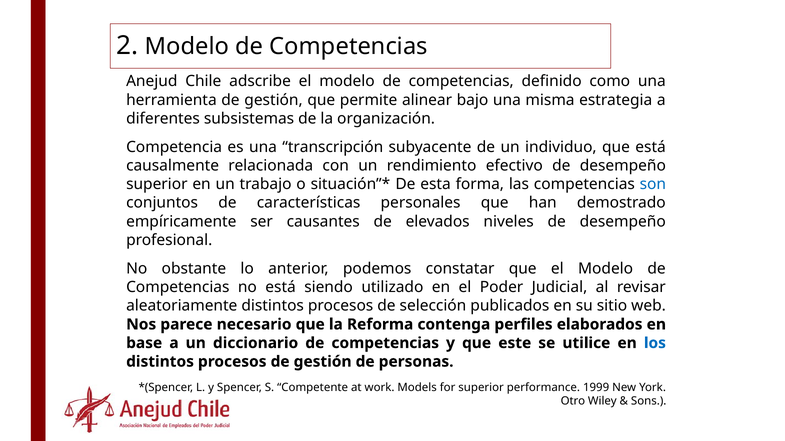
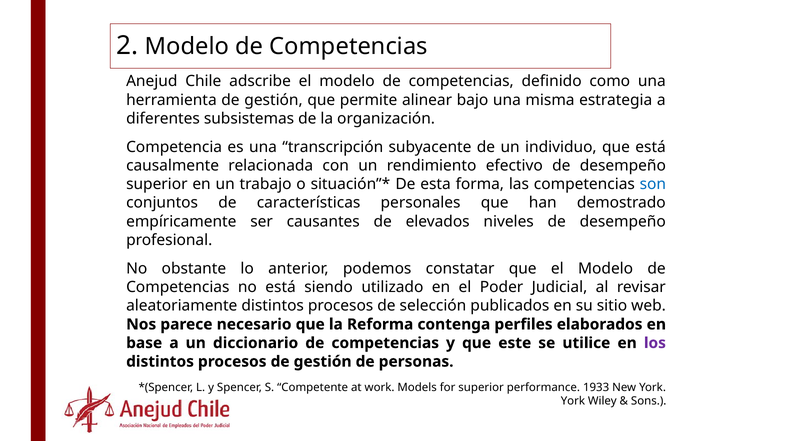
los colour: blue -> purple (655, 343)
1999: 1999 -> 1933 (596, 388)
Otro: Otro -> York (573, 402)
